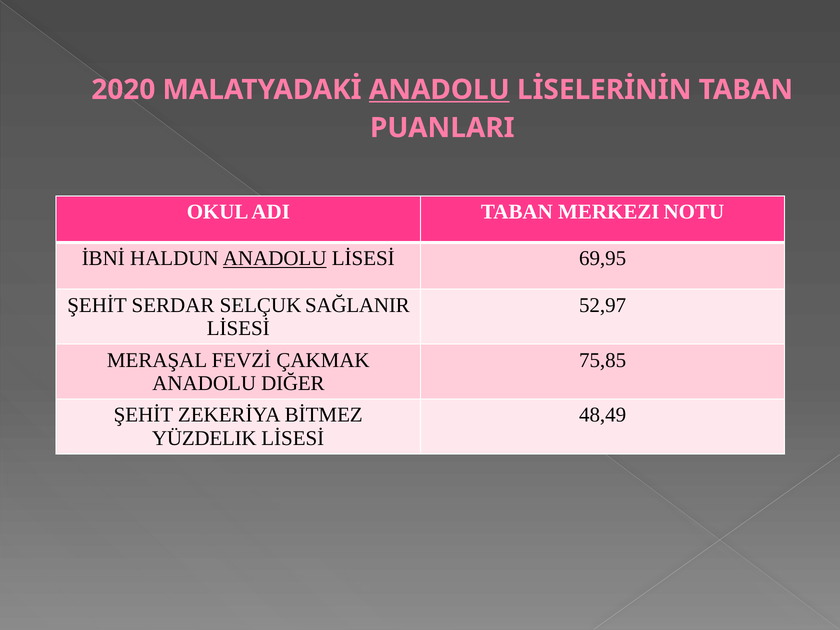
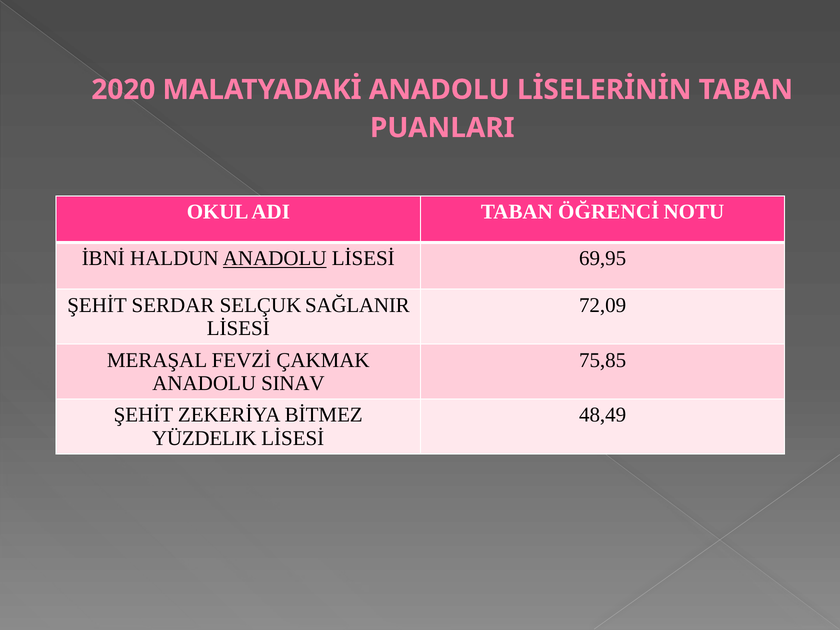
ANADOLU underline: present -> none (439, 90)
MERKEZI: MERKEZI -> ÖĞRENCİ (609, 212)
52,97: 52,97 -> 72,09 (603, 305)
DIĞER: DIĞER -> SINAV (293, 383)
